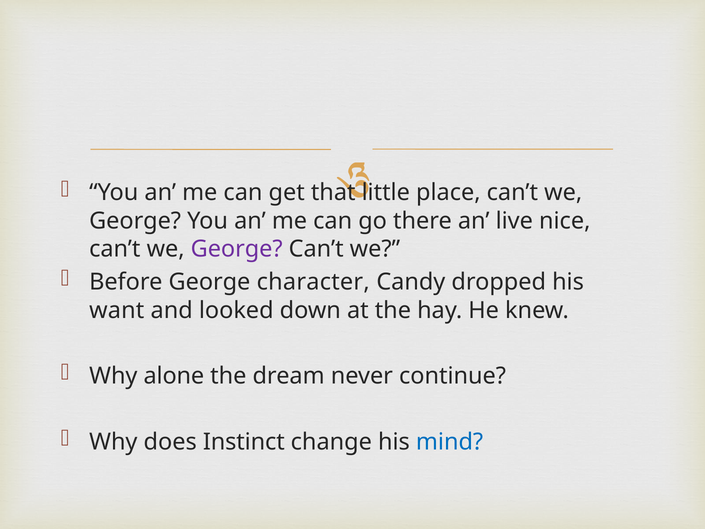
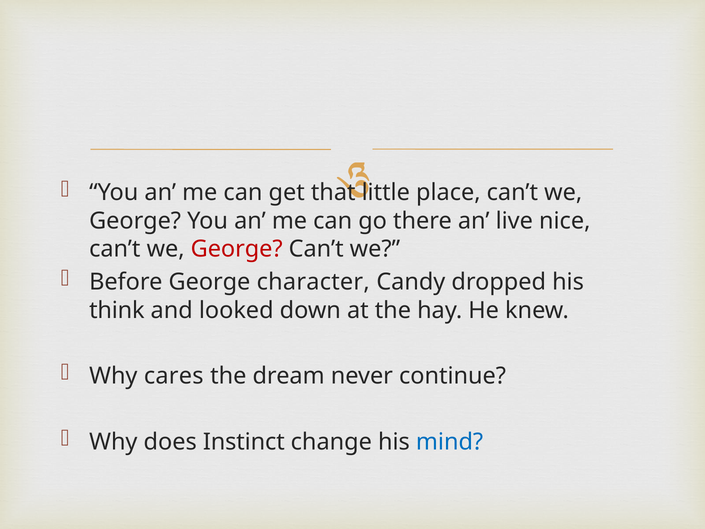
George colour: purple -> red (237, 249)
want: want -> think (117, 310)
alone: alone -> cares (174, 376)
